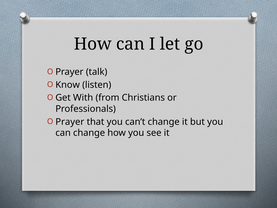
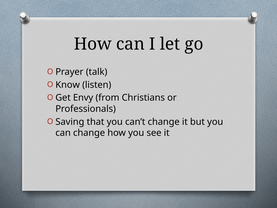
With: With -> Envy (83, 98)
Prayer: Prayer -> Saving (70, 122)
